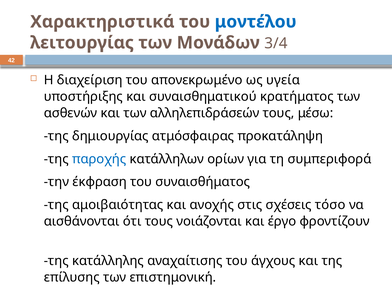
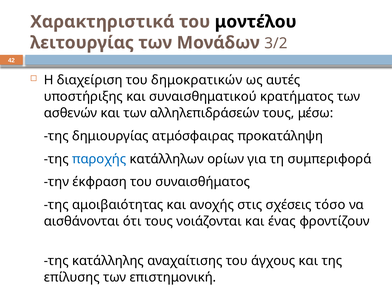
μοντέλου colour: blue -> black (256, 22)
3/4: 3/4 -> 3/2 (276, 43)
απονεκρωμένο: απονεκρωμένο -> δημοκρατικών (197, 80)
υγεία: υγεία -> αυτές (283, 80)
έργο: έργο -> ένας (282, 221)
